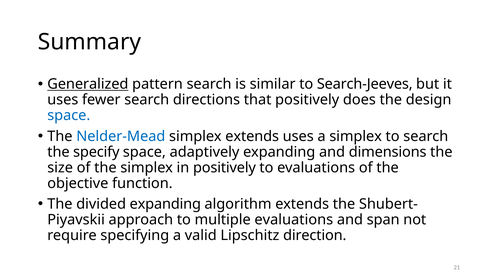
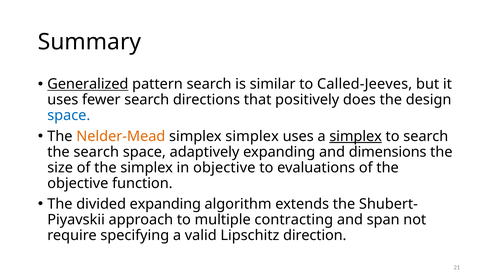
Search-Jeeves: Search-Jeeves -> Called-Jeeves (365, 84)
Nelder-Mead colour: blue -> orange (121, 136)
simplex extends: extends -> simplex (252, 136)
simplex underline: none -> present (356, 136)
the specify: specify -> search (96, 152)
in positively: positively -> objective (224, 168)
multiple evaluations: evaluations -> contracting (294, 220)
